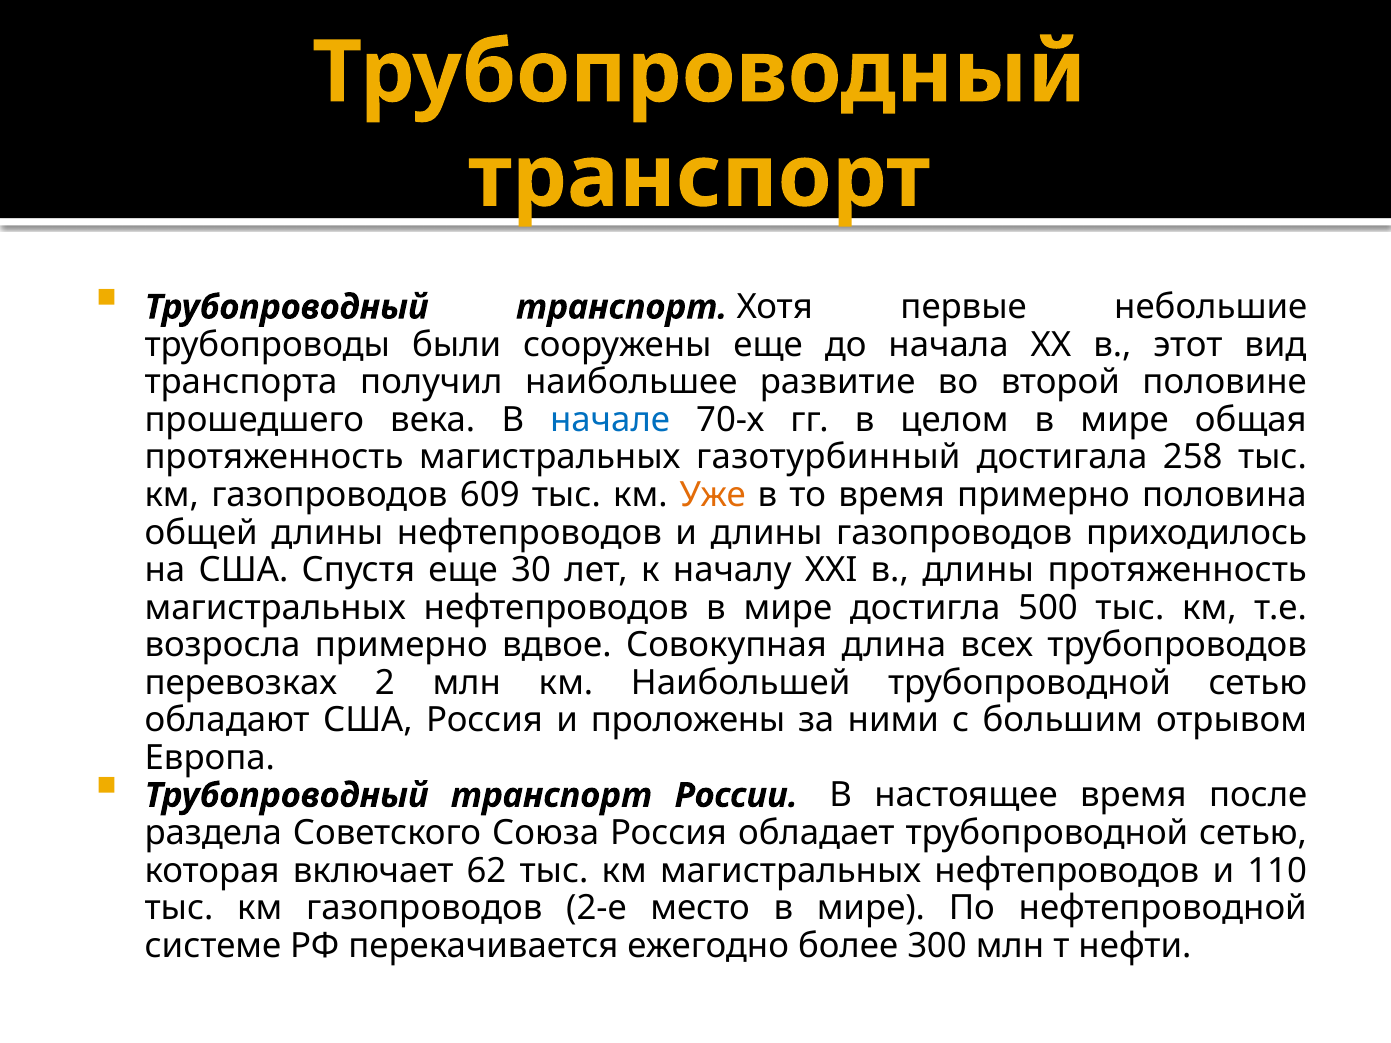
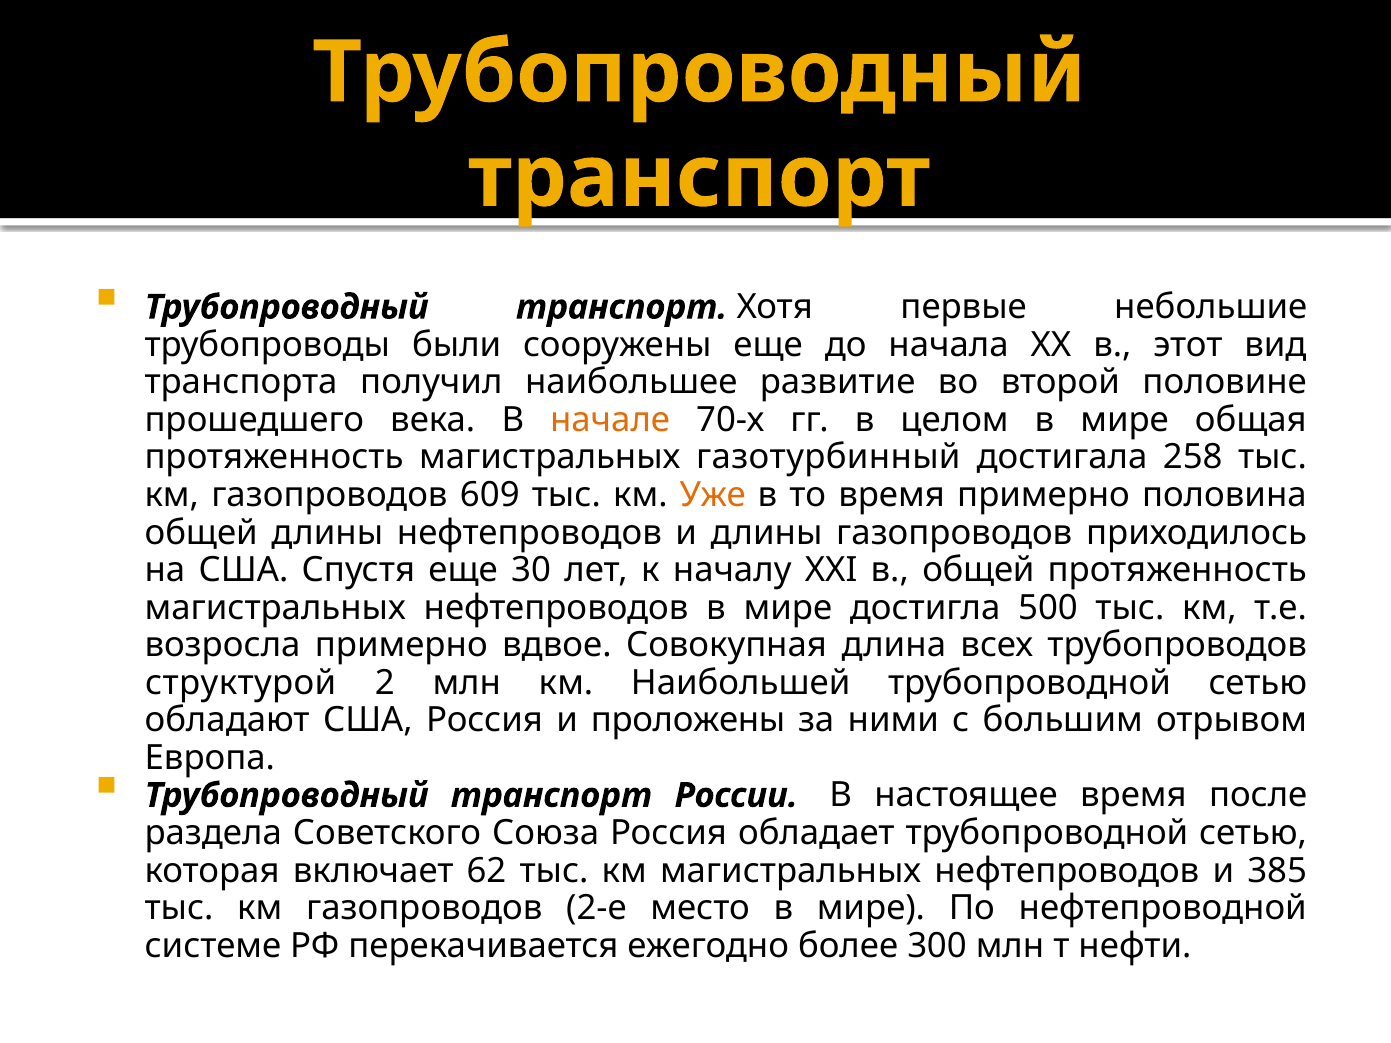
начале colour: blue -> orange (610, 420)
в длины: длины -> общей (978, 570)
перевозках: перевозках -> структурой (241, 683)
110: 110 -> 385 (1277, 871)
